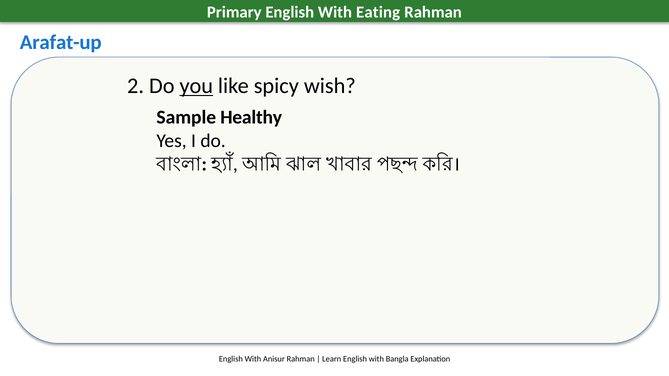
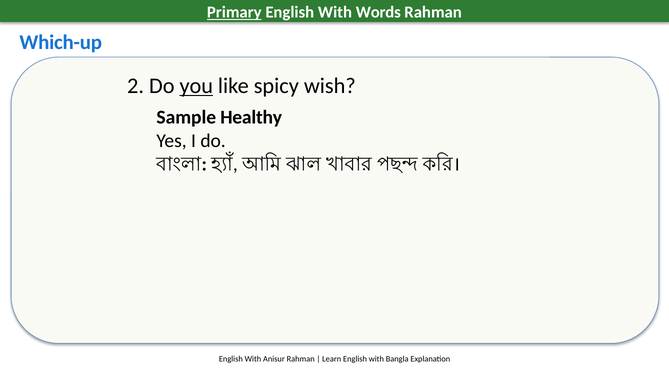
Primary underline: none -> present (234, 12)
Eating: Eating -> Words (378, 12)
Arafat-up: Arafat-up -> Which-up (61, 42)
